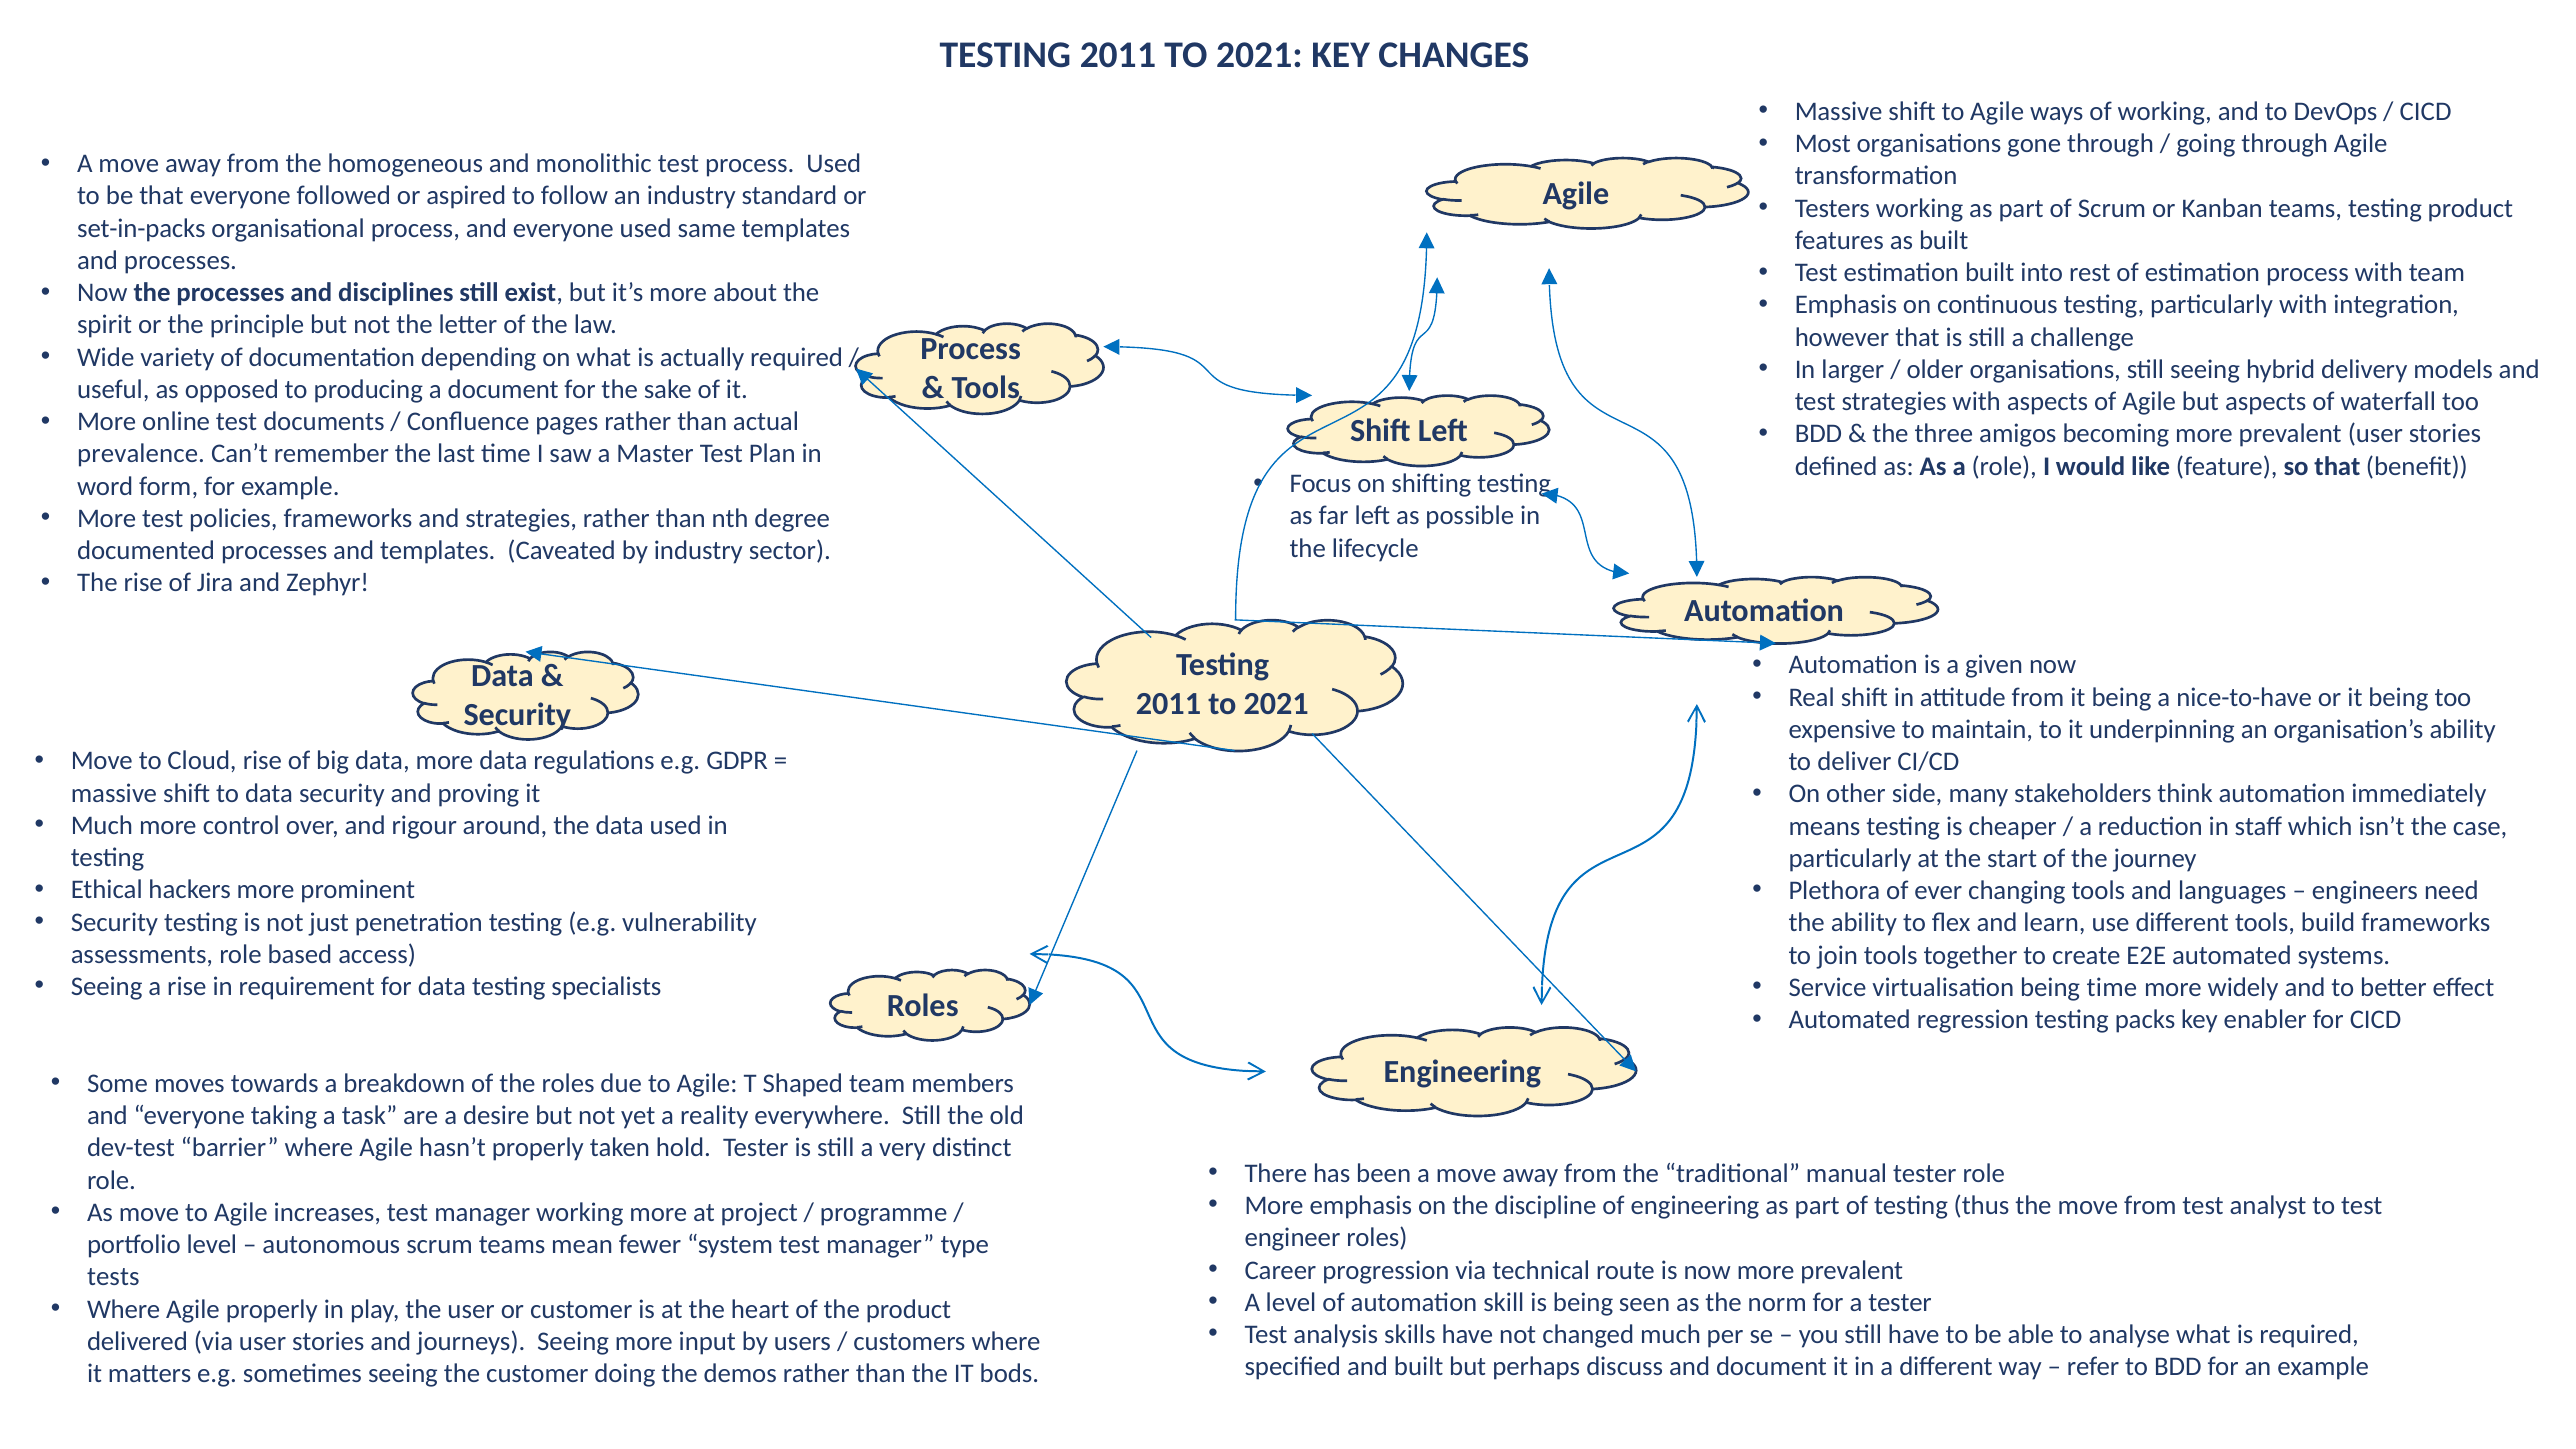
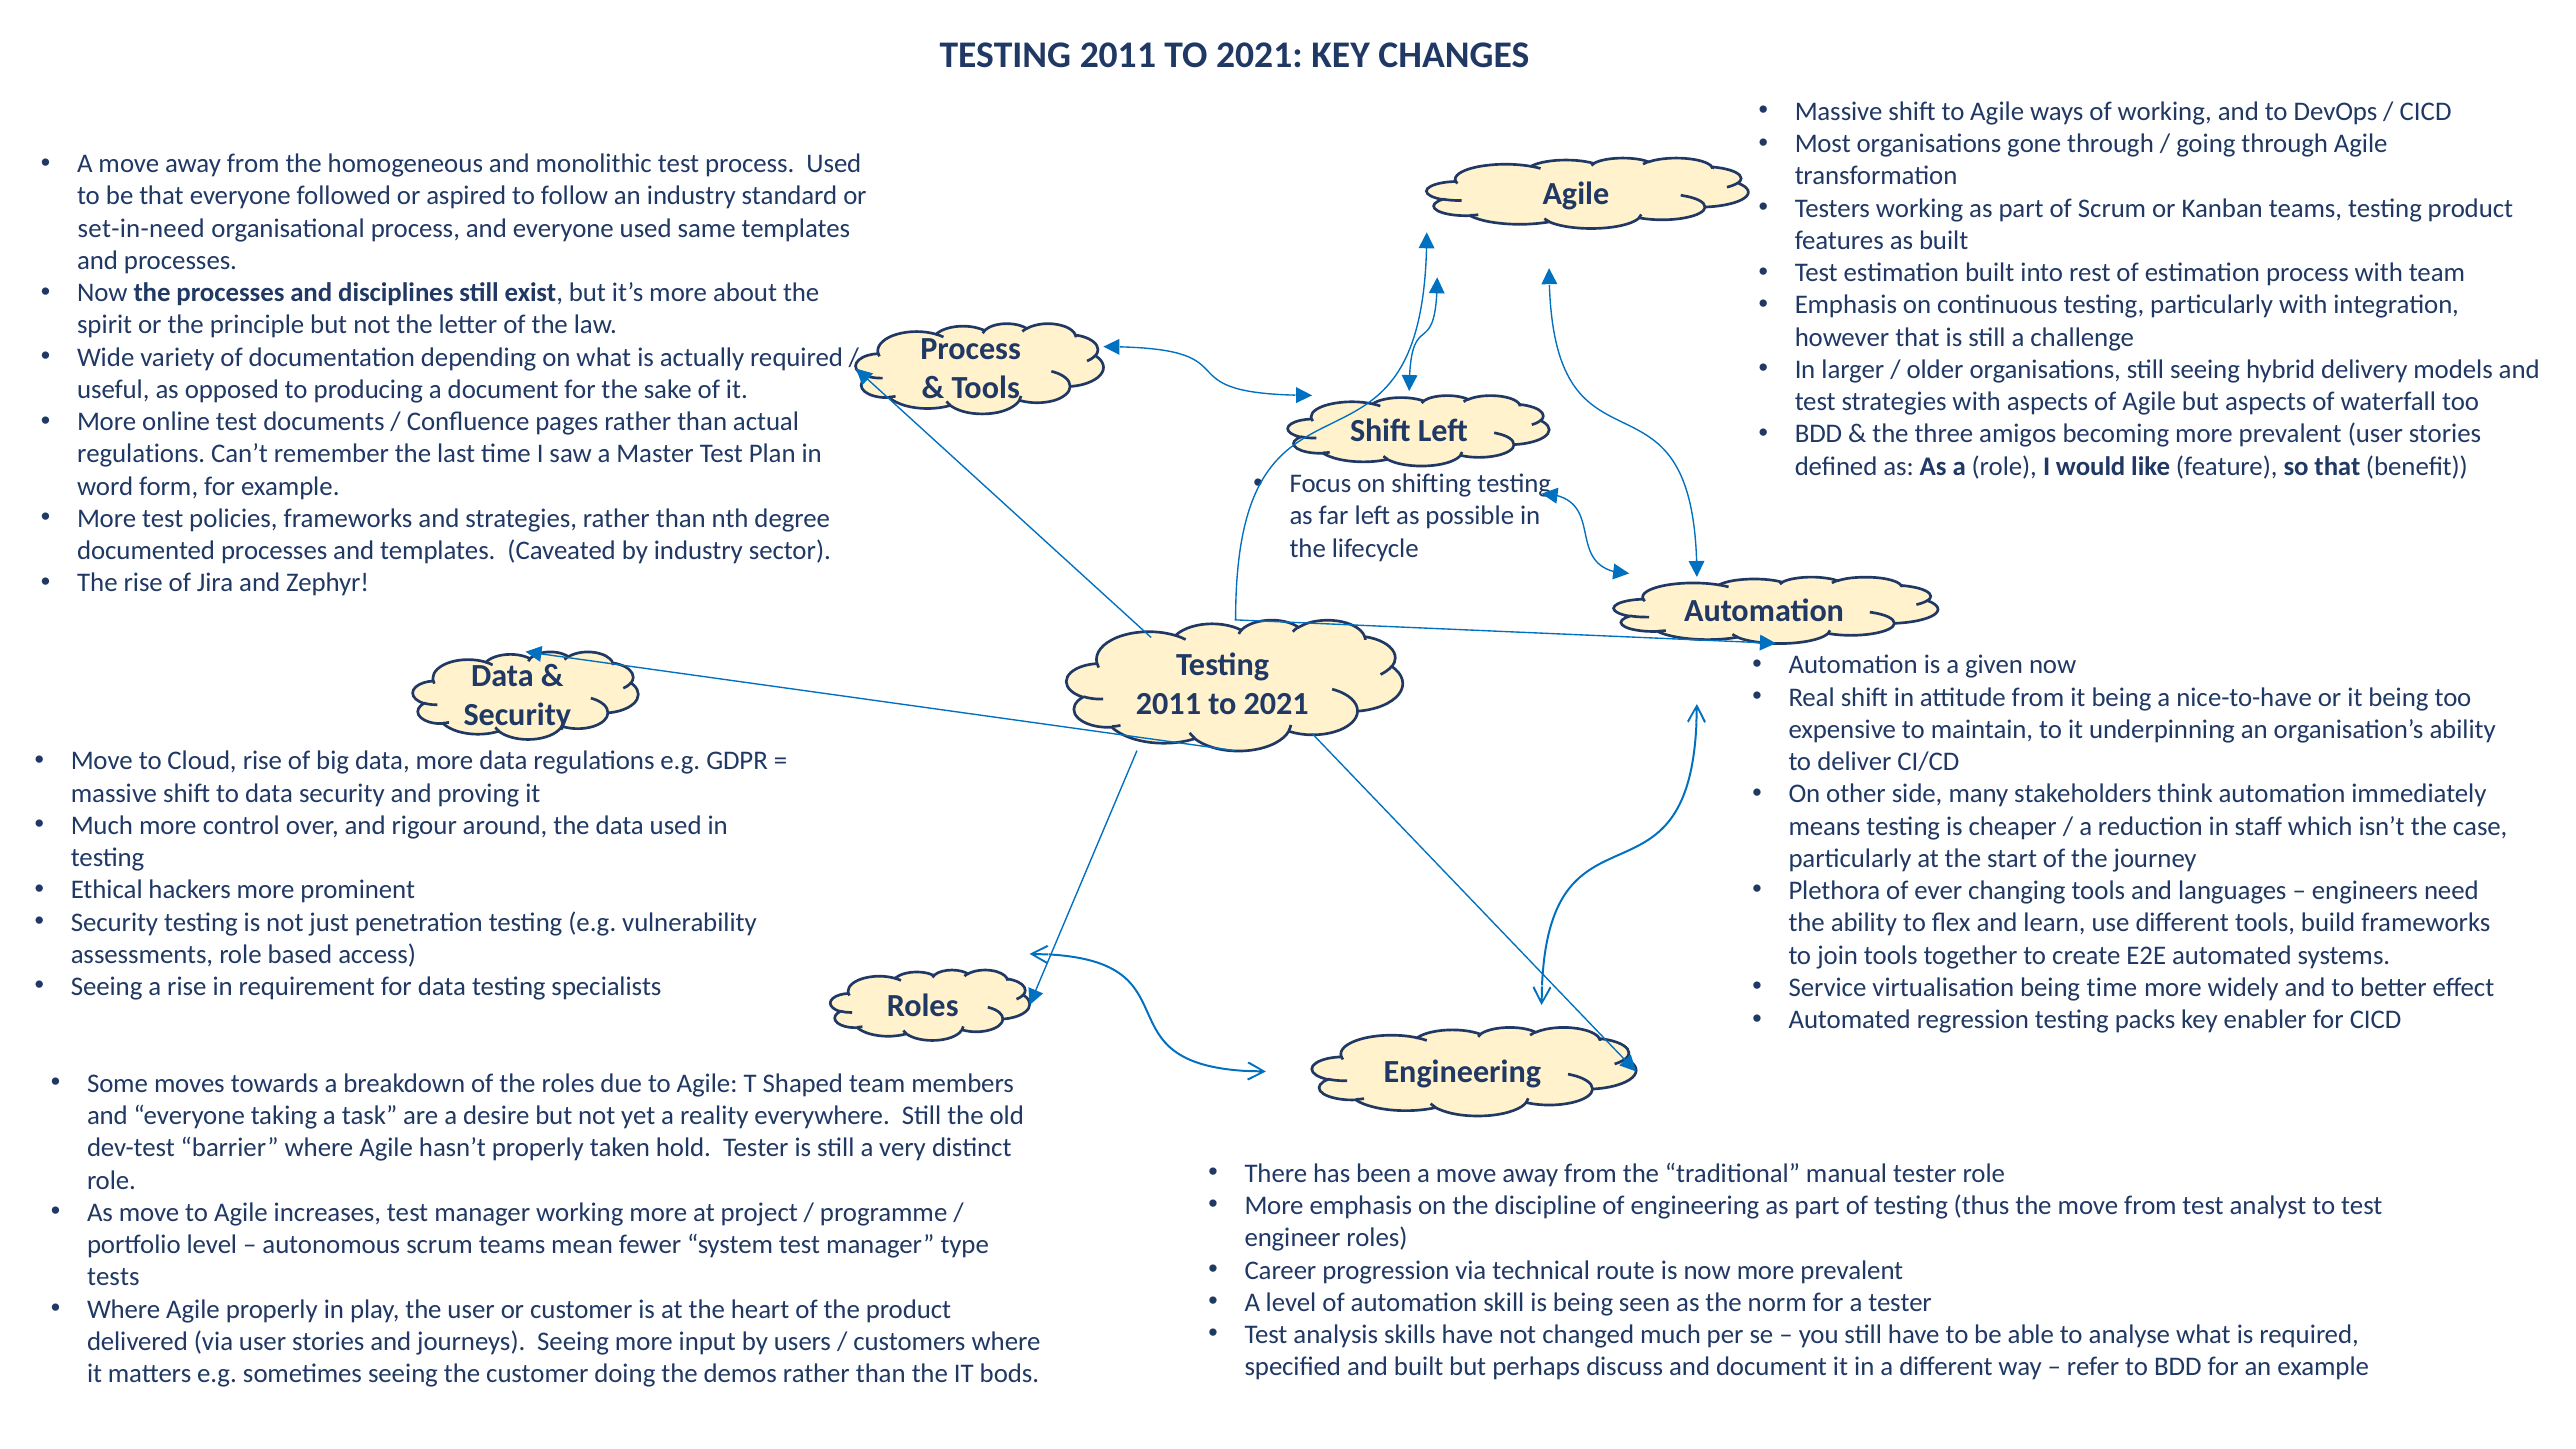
set-in-packs: set-in-packs -> set-in-need (141, 228)
prevalence: prevalence -> regulations (141, 454)
